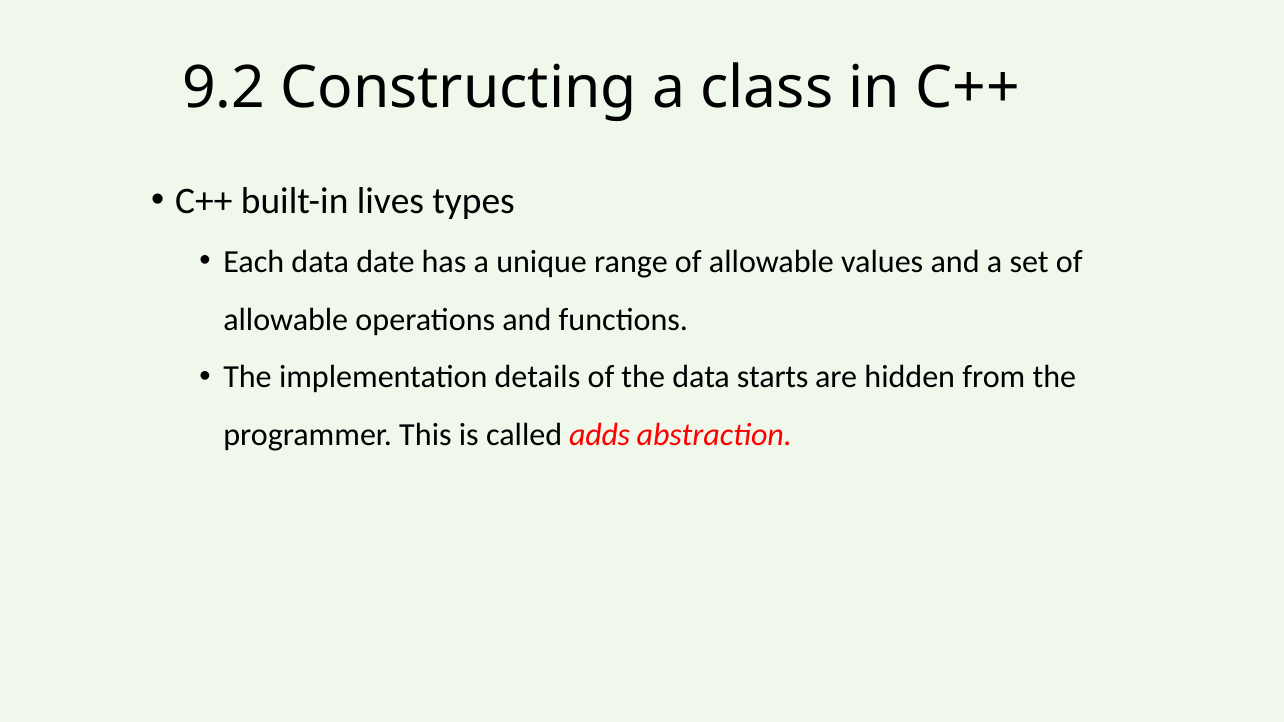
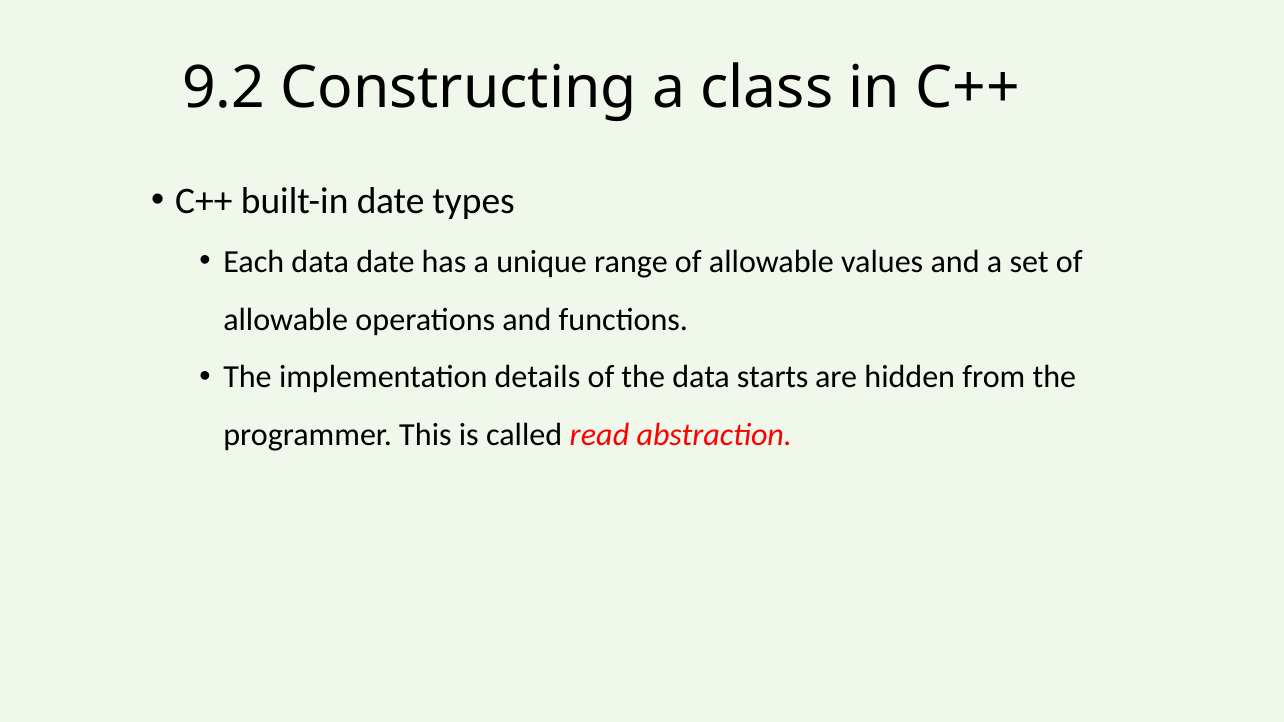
built-in lives: lives -> date (391, 201)
adds: adds -> read (600, 435)
